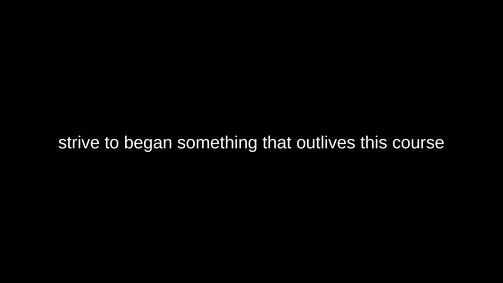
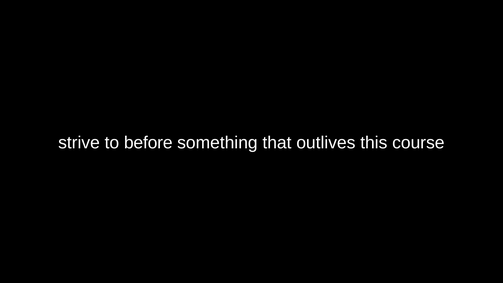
began: began -> before (148, 143)
